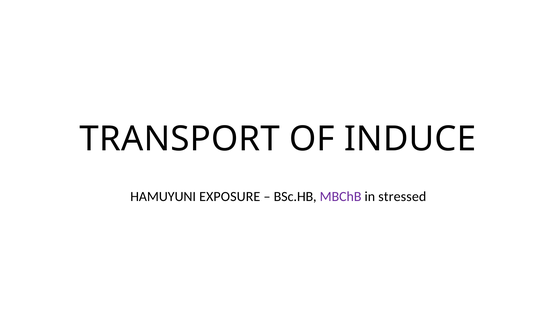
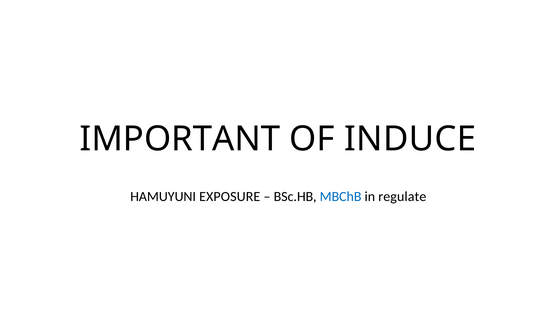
TRANSPORT: TRANSPORT -> IMPORTANT (180, 139)
MBChB colour: purple -> blue (341, 197)
stressed: stressed -> regulate (402, 197)
